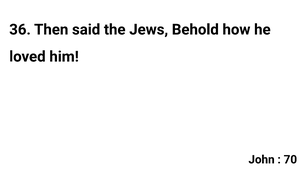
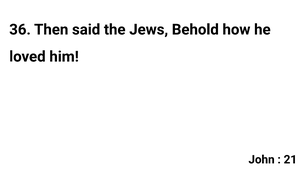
70: 70 -> 21 (290, 159)
